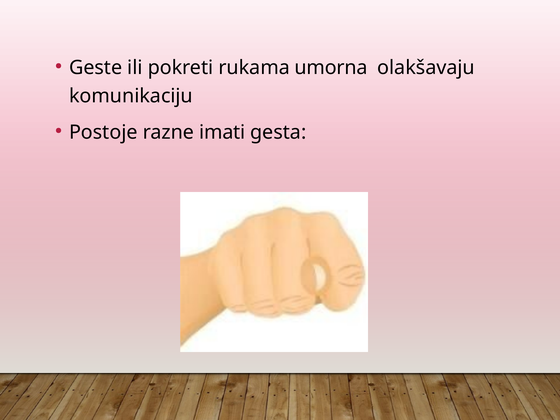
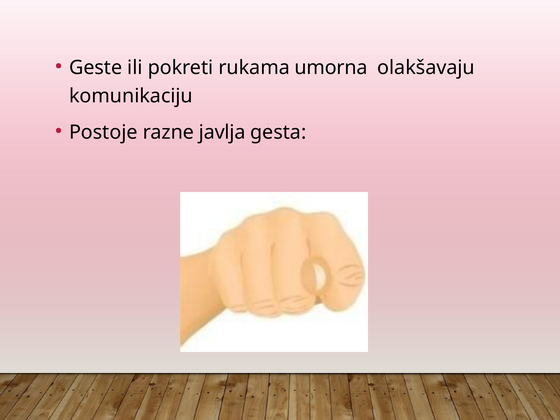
imati: imati -> javlja (222, 132)
